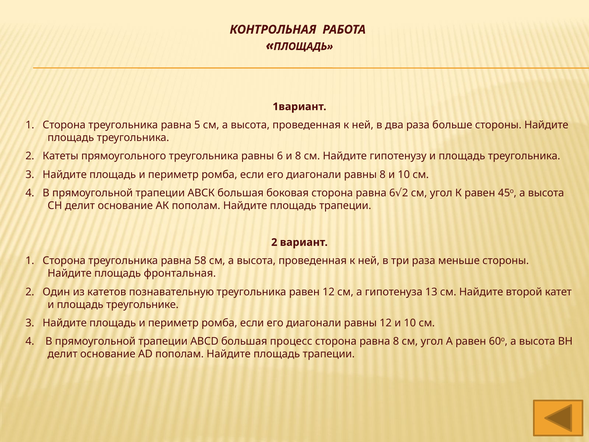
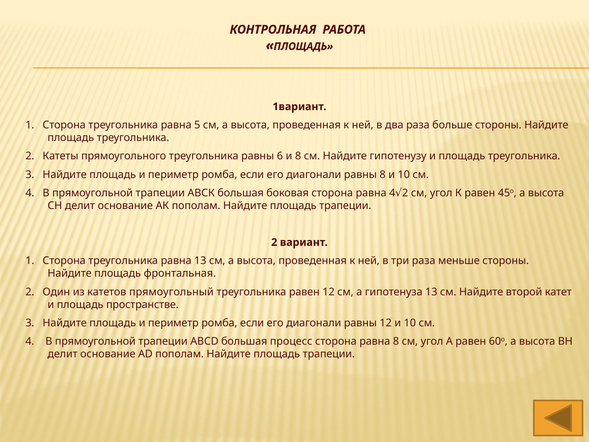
равна 6: 6 -> 4 (392, 193)
равна 58: 58 -> 13 (200, 261)
познавательную: познавательную -> прямоугольный (171, 292)
треугольнике: треугольнике -> пространстве (142, 304)
